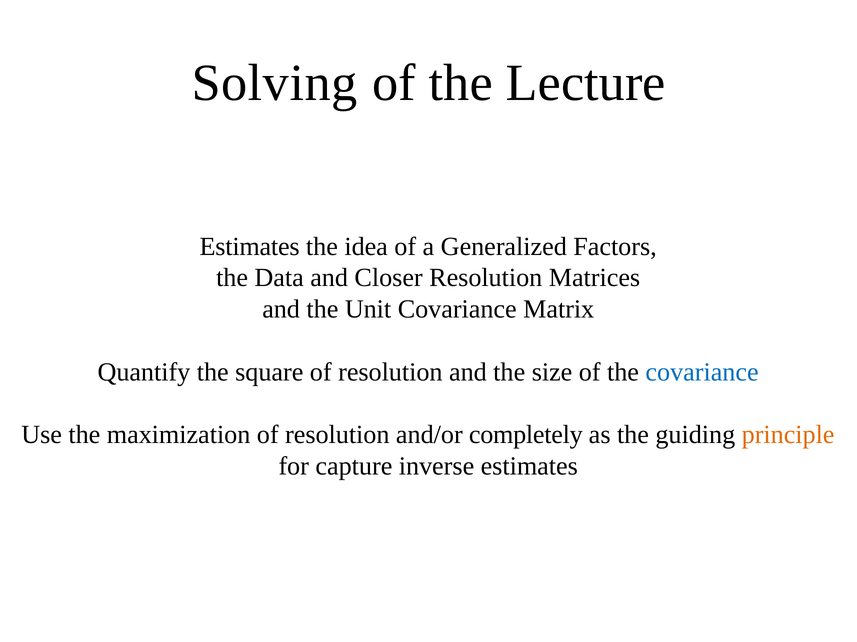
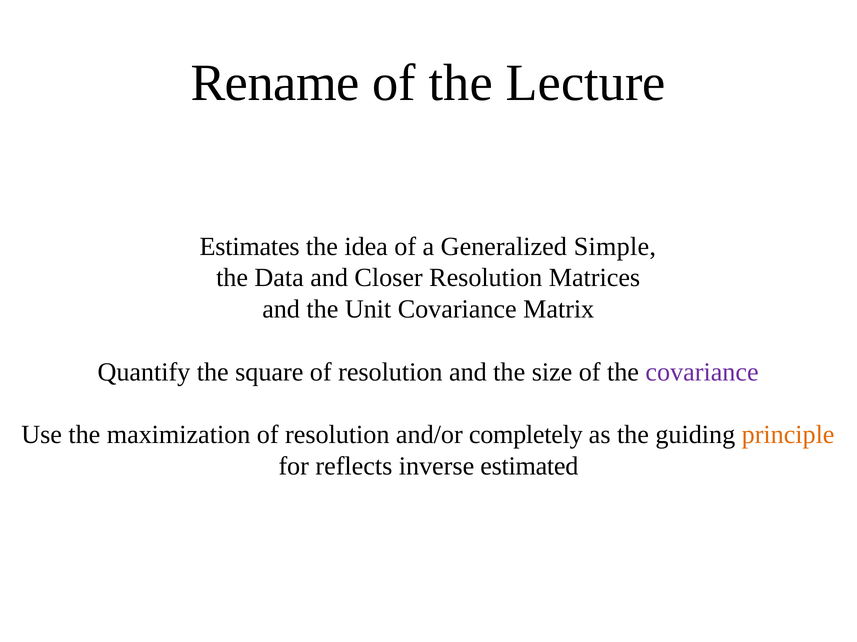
Solving: Solving -> Rename (275, 83)
Factors: Factors -> Simple (615, 247)
covariance colour: blue -> purple (702, 372)
capture: capture -> reflects (354, 467)
inverse estimates: estimates -> estimated (529, 467)
